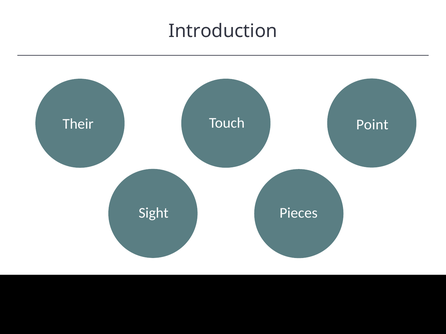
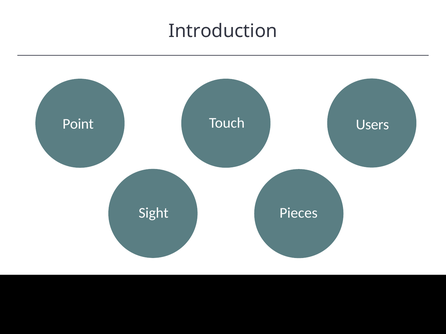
Their: Their -> Point (78, 124)
Point: Point -> Users (372, 125)
